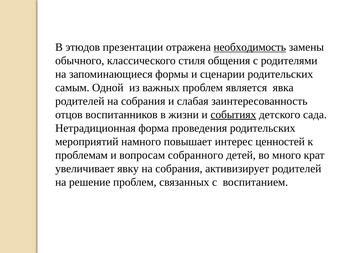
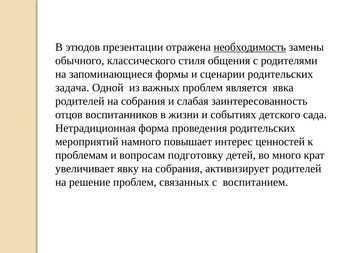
самым: самым -> задача (72, 88)
событиях underline: present -> none (233, 115)
собранного: собранного -> подготовку (196, 155)
